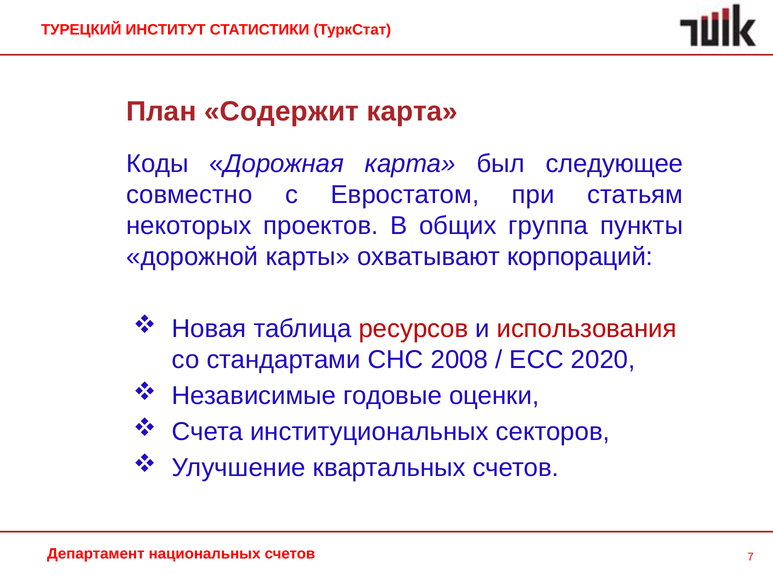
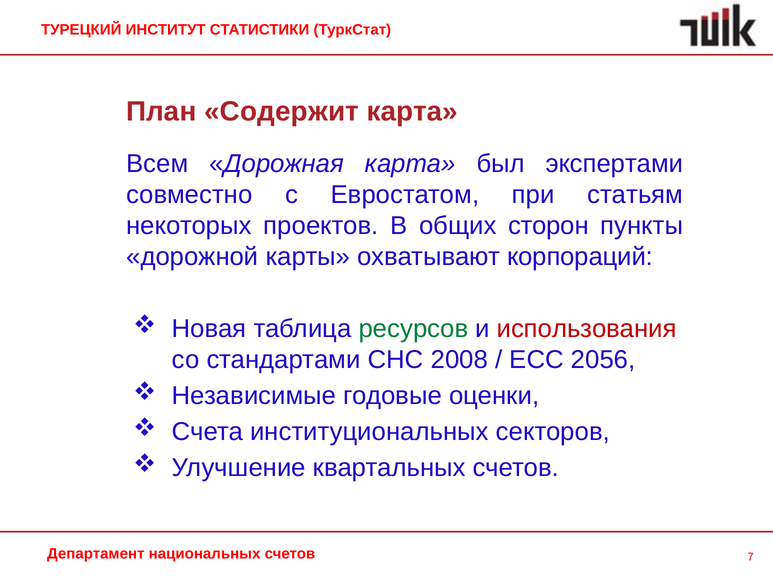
Коды: Коды -> Всем (157, 164)
следующее: следующее -> экспертами (614, 164)
группа: группа -> сторон (548, 226)
ресурсов colour: red -> green (413, 329)
2020: 2020 -> 2056 (603, 360)
